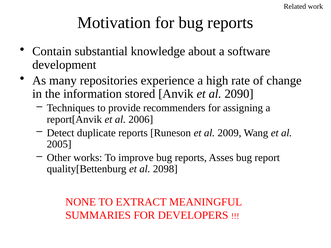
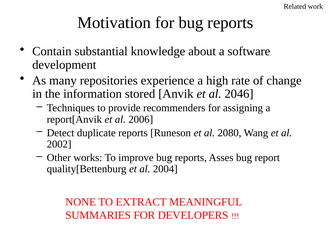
2090: 2090 -> 2046 (239, 94)
2009: 2009 -> 2080 (229, 133)
2005: 2005 -> 2002 (59, 144)
2098: 2098 -> 2004 (165, 169)
